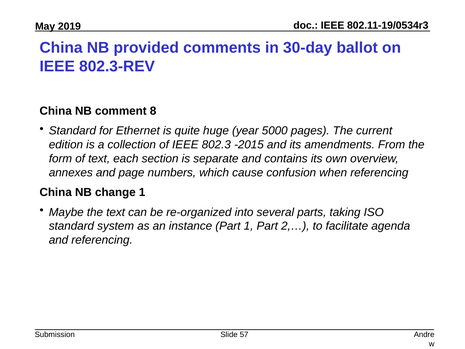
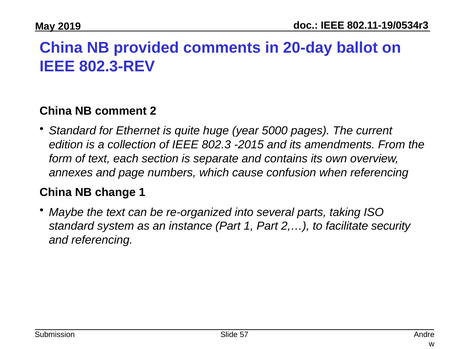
30-day: 30-day -> 20-day (308, 48)
8: 8 -> 2 (153, 111)
agenda: agenda -> security (391, 226)
